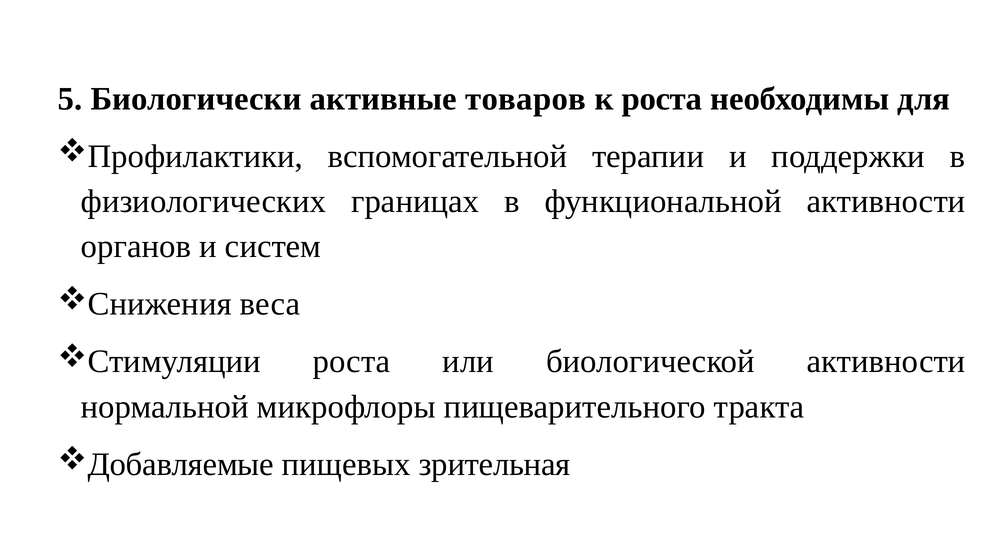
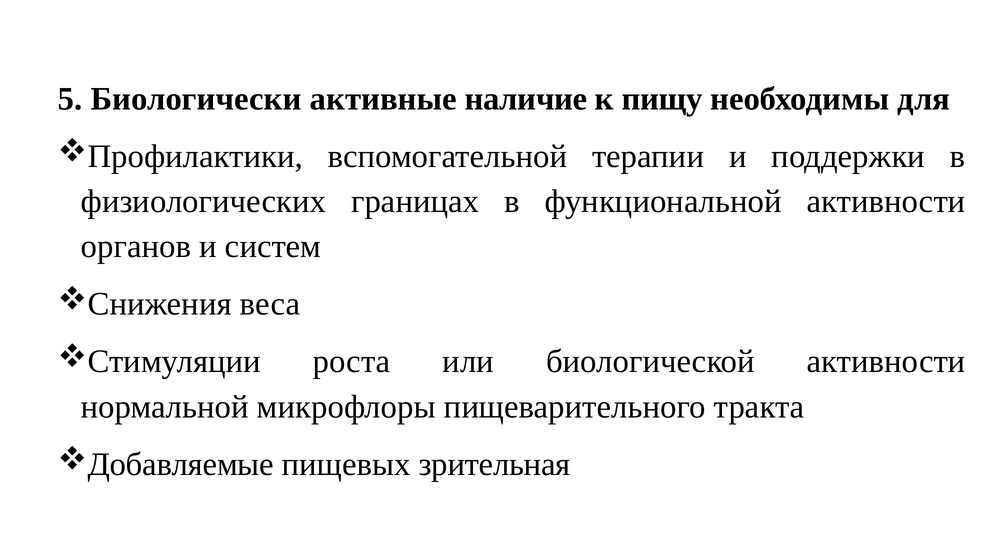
товаров: товаров -> наличие (526, 99)
к роста: роста -> пищу (662, 99)
